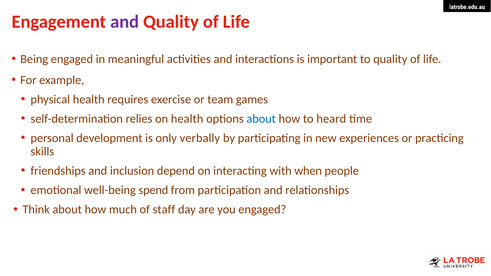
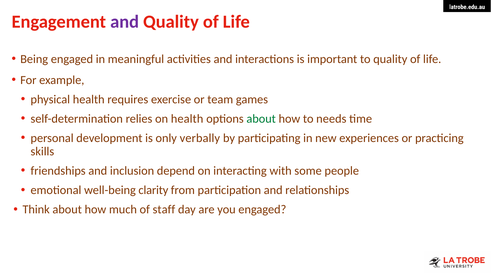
about colour: blue -> green (261, 119)
heard: heard -> needs (331, 119)
when: when -> some (308, 171)
spend: spend -> clarity (153, 190)
